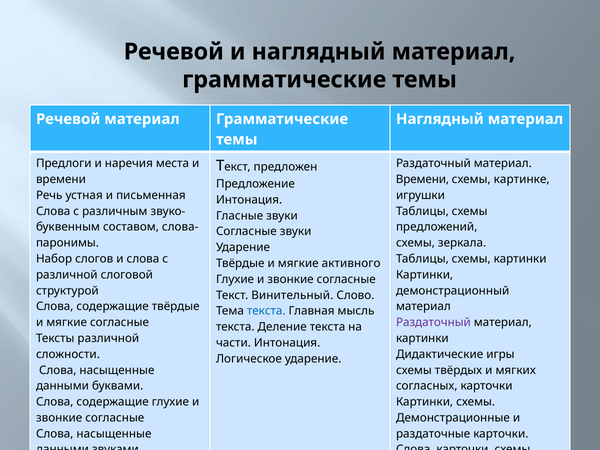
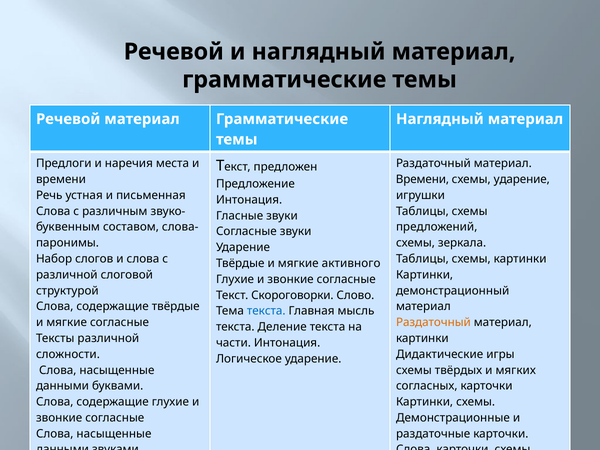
схемы картинке: картинке -> ударение (522, 179)
Винительный: Винительный -> Скороговорки (292, 295)
Раздаточный colour: purple -> orange (433, 322)
